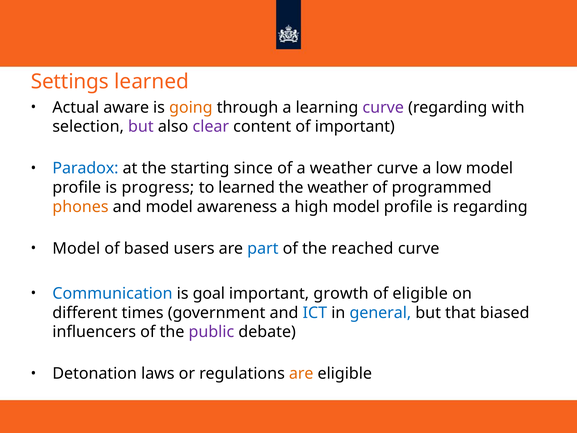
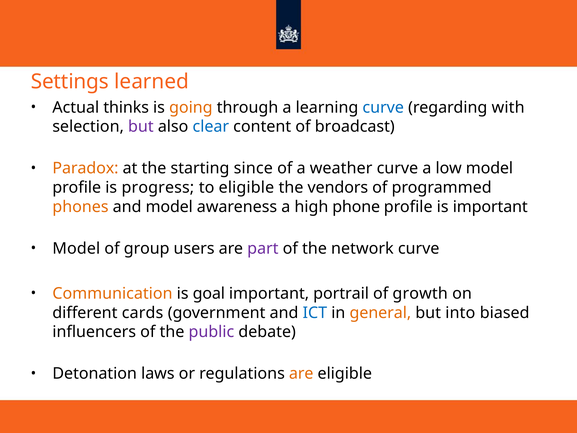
aware: aware -> thinks (126, 107)
curve colour: purple -> blue (383, 107)
clear colour: purple -> blue (211, 127)
of important: important -> broadcast (355, 127)
Paradox colour: blue -> orange (85, 168)
to learned: learned -> eligible (246, 187)
the weather: weather -> vendors (338, 187)
high model: model -> phone (356, 207)
is regarding: regarding -> important (490, 207)
based: based -> group (147, 248)
part colour: blue -> purple (263, 248)
reached: reached -> network (362, 248)
Communication colour: blue -> orange (112, 293)
growth: growth -> portrail (341, 293)
of eligible: eligible -> growth (420, 293)
times: times -> cards (143, 313)
general colour: blue -> orange (380, 313)
that: that -> into (460, 313)
